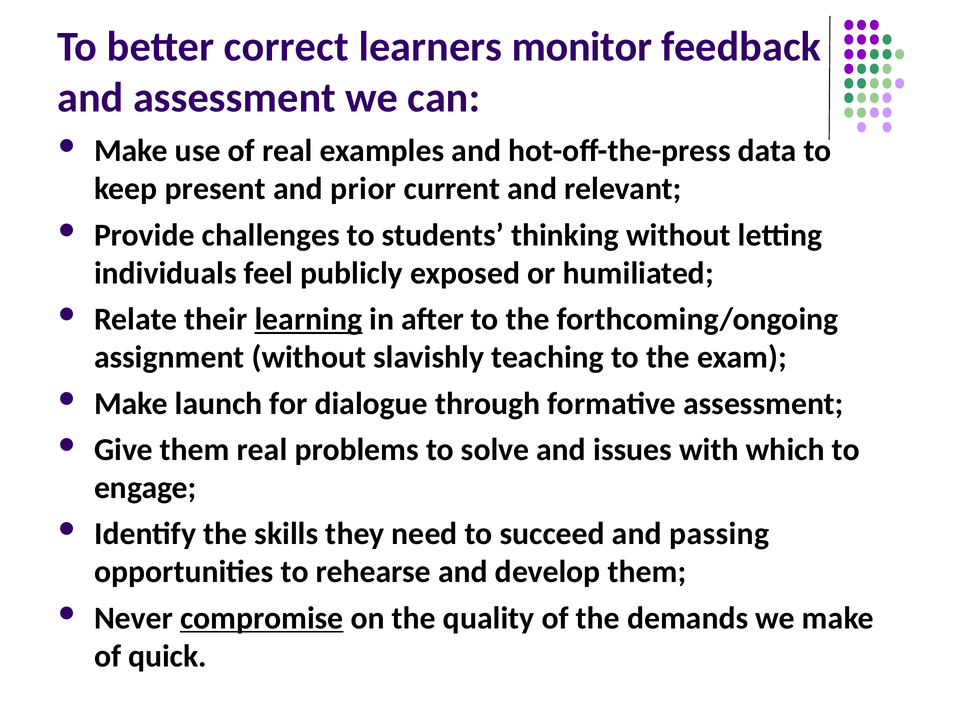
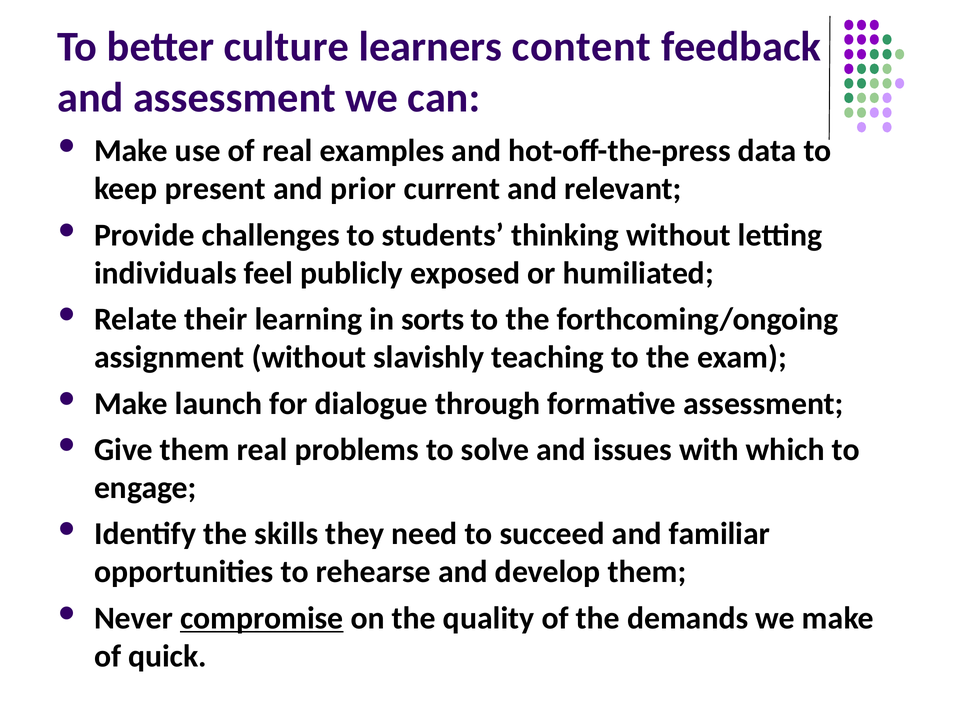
correct: correct -> culture (286, 47)
monitor: monitor -> content (581, 47)
learning underline: present -> none (308, 319)
after: after -> sorts (433, 319)
passing: passing -> familiar (719, 534)
